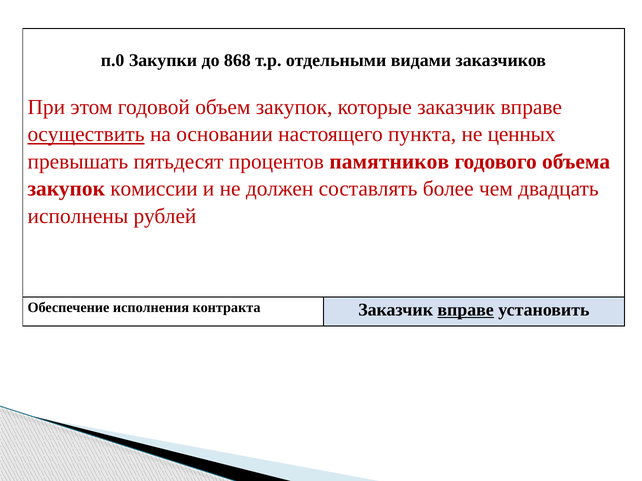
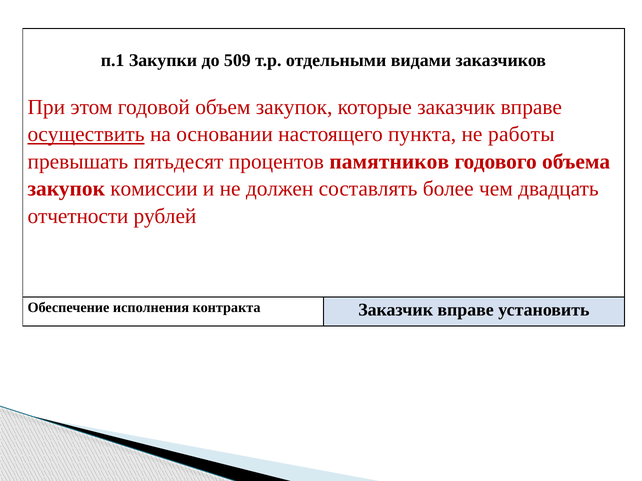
п.0: п.0 -> п.1 (113, 60)
868: 868 -> 509 (237, 60)
ценных: ценных -> работы (521, 135)
исполнены: исполнены -> отчетности (78, 216)
вправе underline: present -> none (466, 310)
